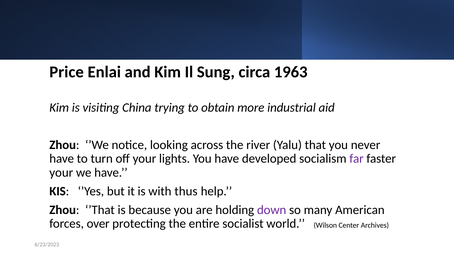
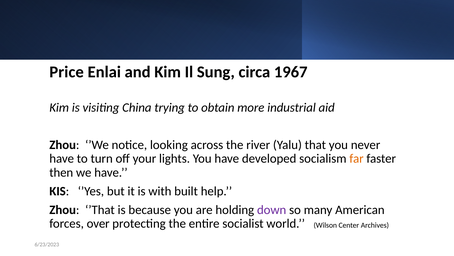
1963: 1963 -> 1967 (291, 72)
far colour: purple -> orange (356, 158)
your: your -> then (61, 172)
thus: thus -> built (186, 191)
